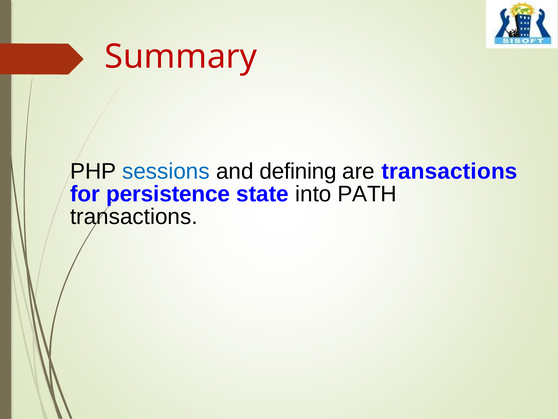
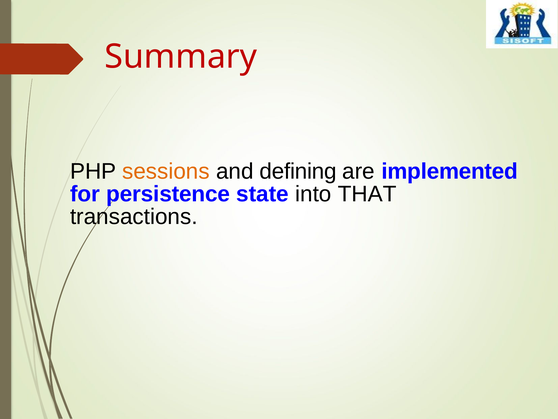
sessions colour: blue -> orange (166, 171)
are transactions: transactions -> implemented (450, 171)
PATH: PATH -> THAT (367, 194)
